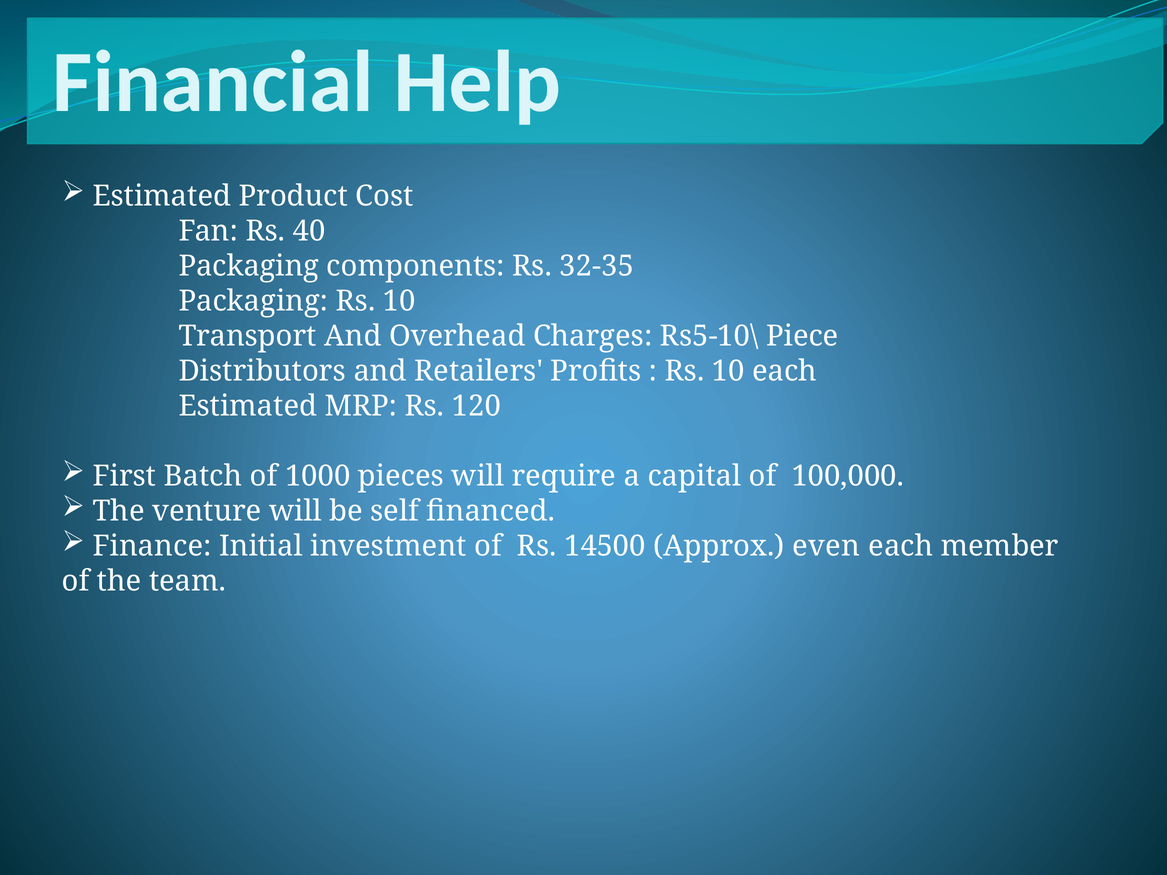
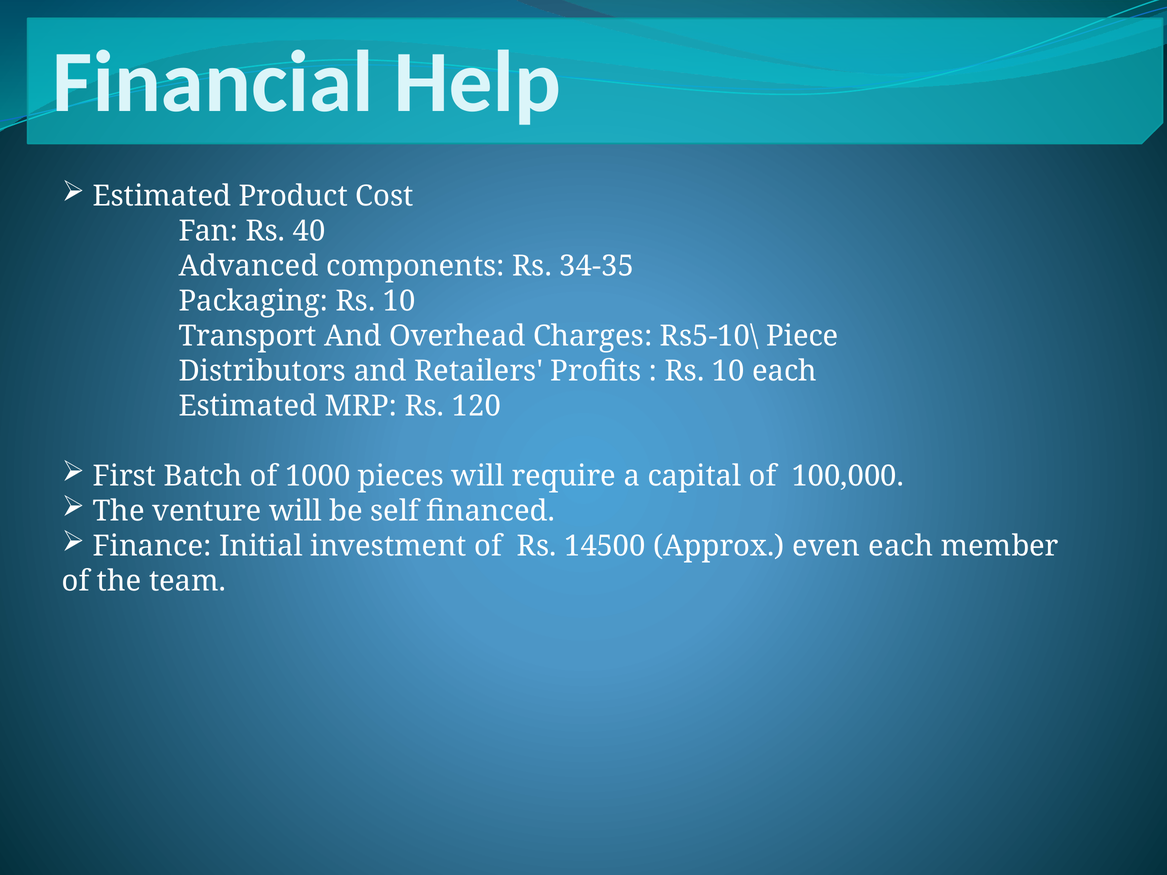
Packaging: Packaging -> Advanced (249, 266)
32-35: 32-35 -> 34-35 (597, 266)
